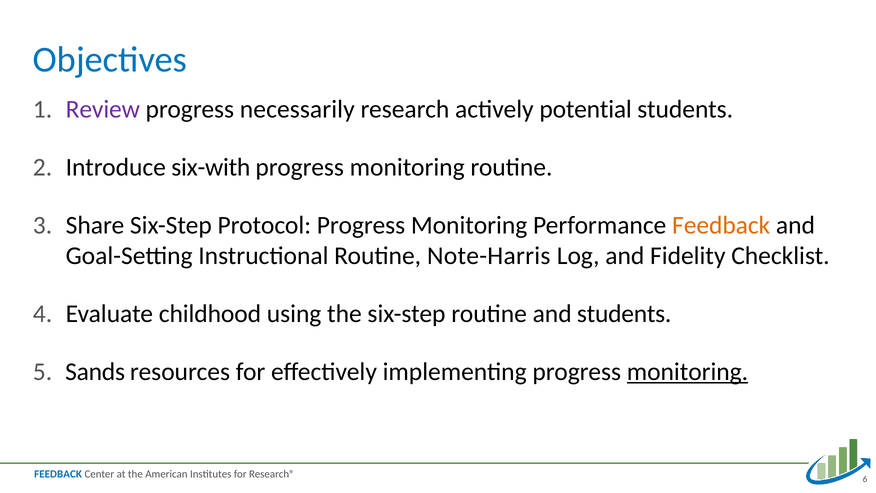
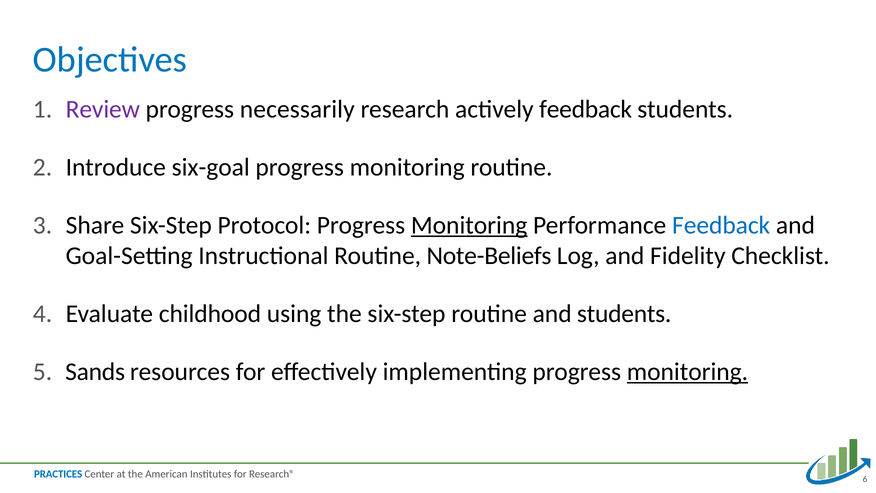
actively potential: potential -> feedback (586, 109)
six-with: six-with -> six-goal (211, 167)
Monitoring underline: none -> present (469, 225)
Feedback colour: orange -> blue (721, 225)
Note-Harris: Note-Harris -> Note-Beliefs (489, 256)
FEEDBACK: FEEDBACK -> PRACTICES (58, 474)
